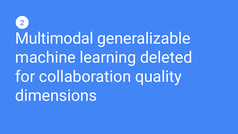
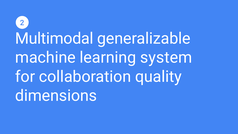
deleted: deleted -> system (166, 58)
